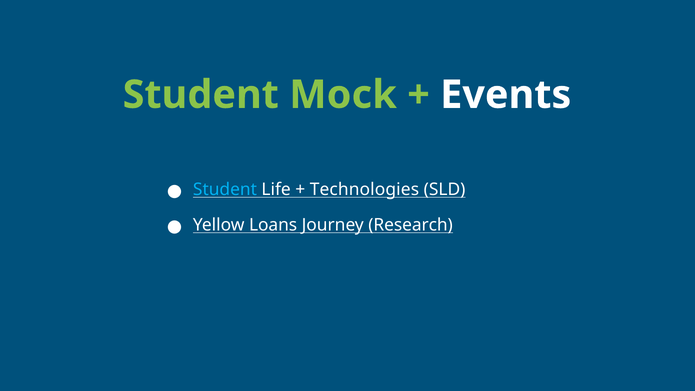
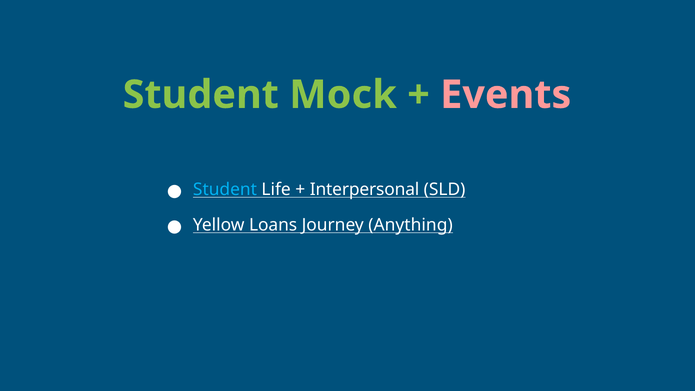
Events colour: white -> pink (506, 95)
Technologies: Technologies -> Interpersonal (365, 189)
Research: Research -> Anything (410, 225)
